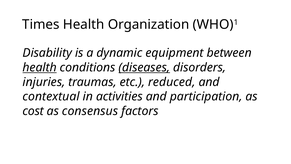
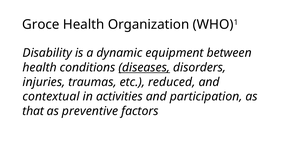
Times: Times -> Groce (41, 24)
health underline: present -> none (40, 67)
cost: cost -> that (33, 111)
consensus: consensus -> preventive (90, 111)
